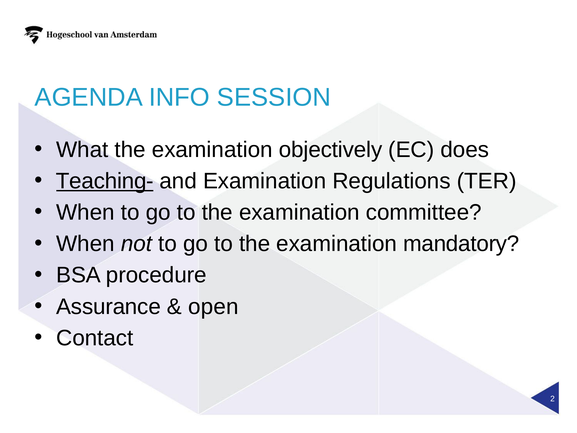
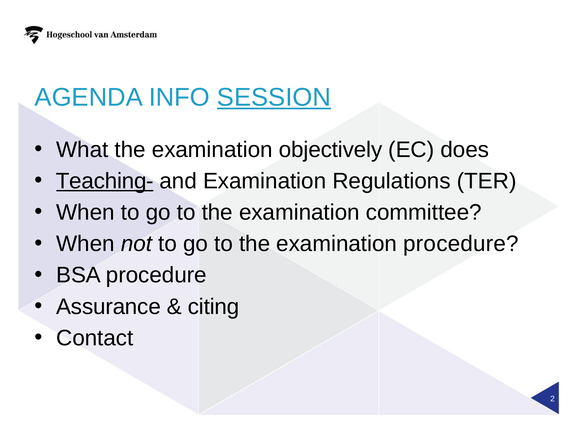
SESSION underline: none -> present (274, 97)
examination mandatory: mandatory -> procedure (461, 244)
open: open -> citing (214, 306)
